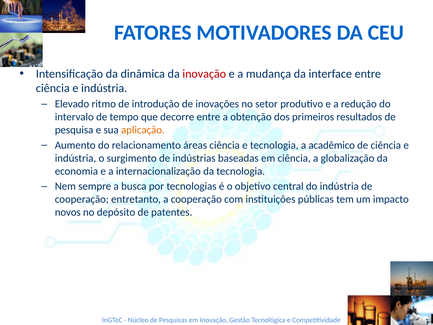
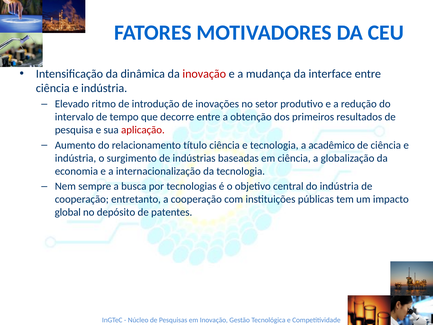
aplicação colour: orange -> red (143, 130)
áreas: áreas -> título (195, 145)
novos: novos -> global (68, 212)
